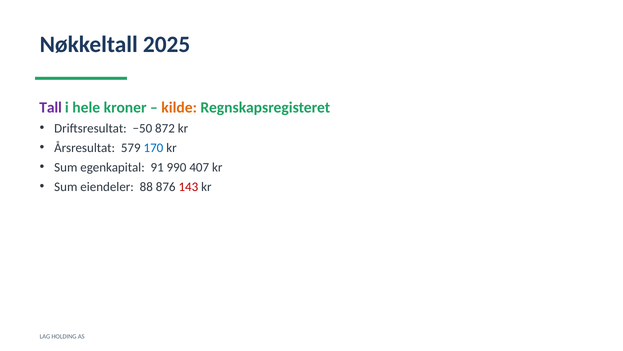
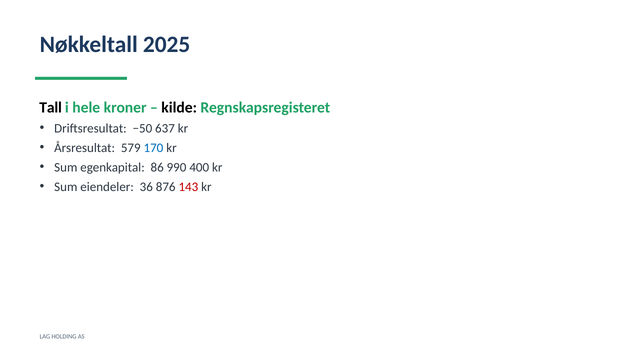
Tall colour: purple -> black (51, 107)
kilde colour: orange -> black (179, 107)
872: 872 -> 637 (165, 128)
91: 91 -> 86 (157, 167)
407: 407 -> 400 (199, 167)
88: 88 -> 36 (146, 187)
